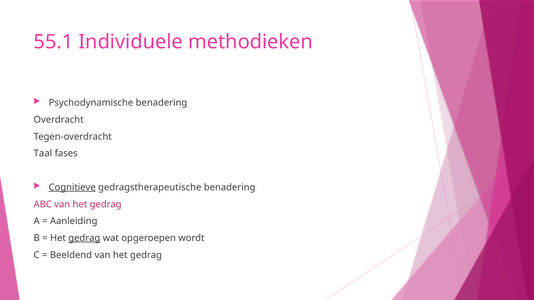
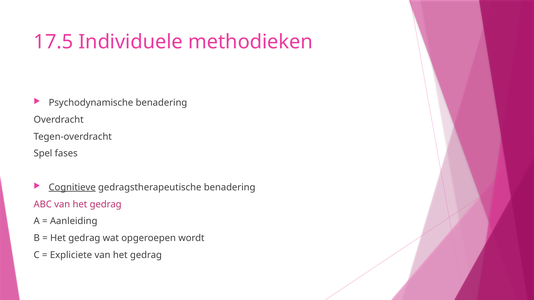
55.1: 55.1 -> 17.5 (54, 42)
Taal: Taal -> Spel (43, 154)
gedrag underline: present -> none (84, 238)
Beeldend: Beeldend -> Expliciete (71, 255)
